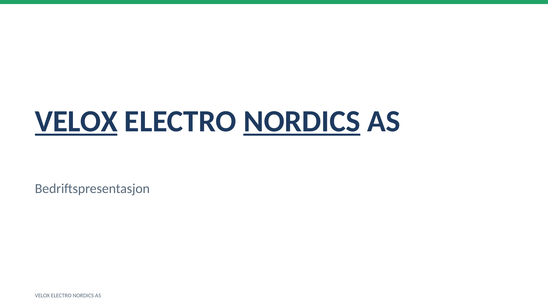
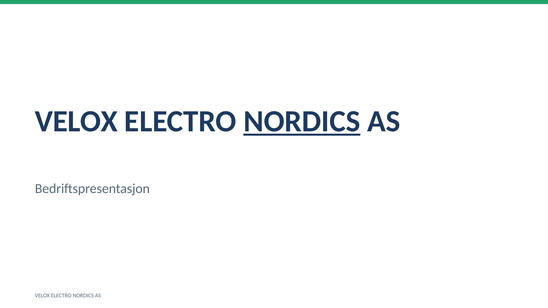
VELOX underline: present -> none (76, 122)
